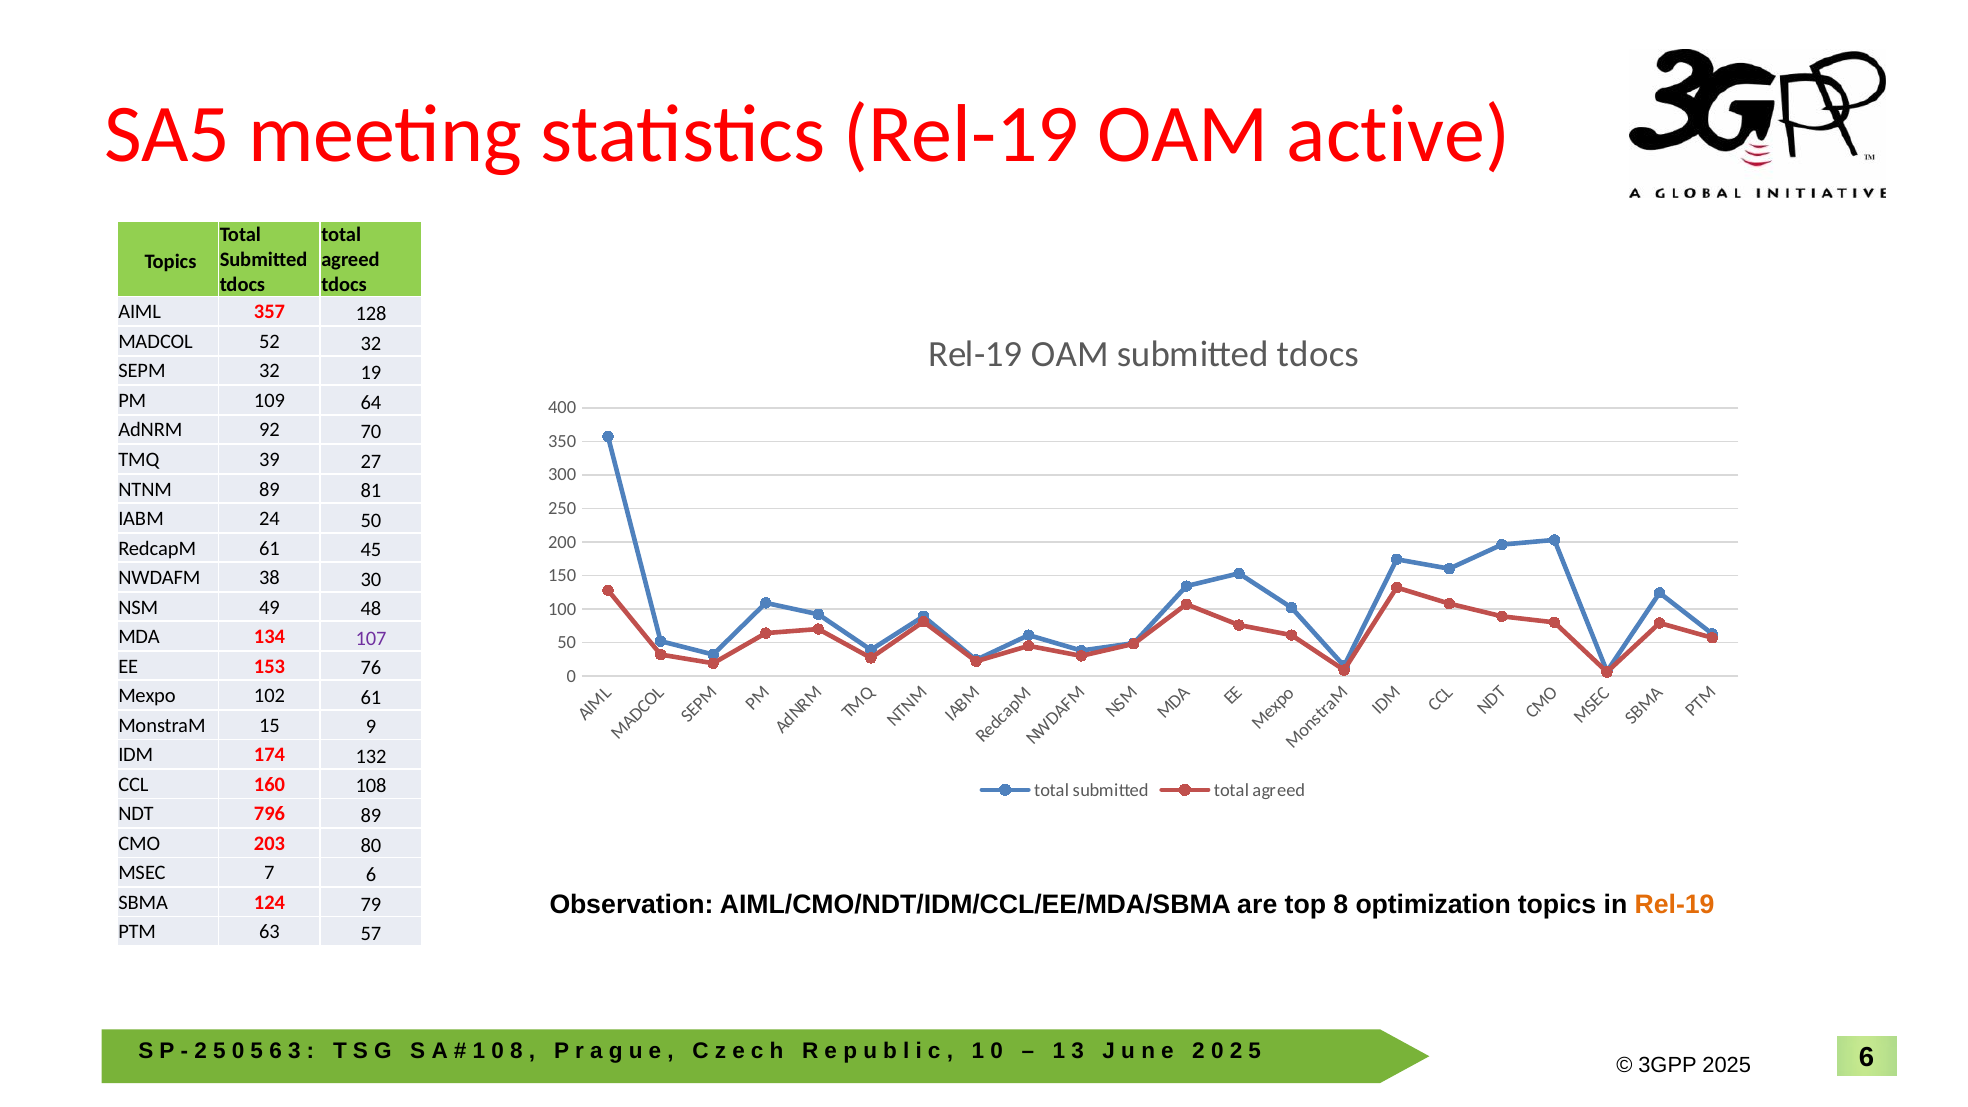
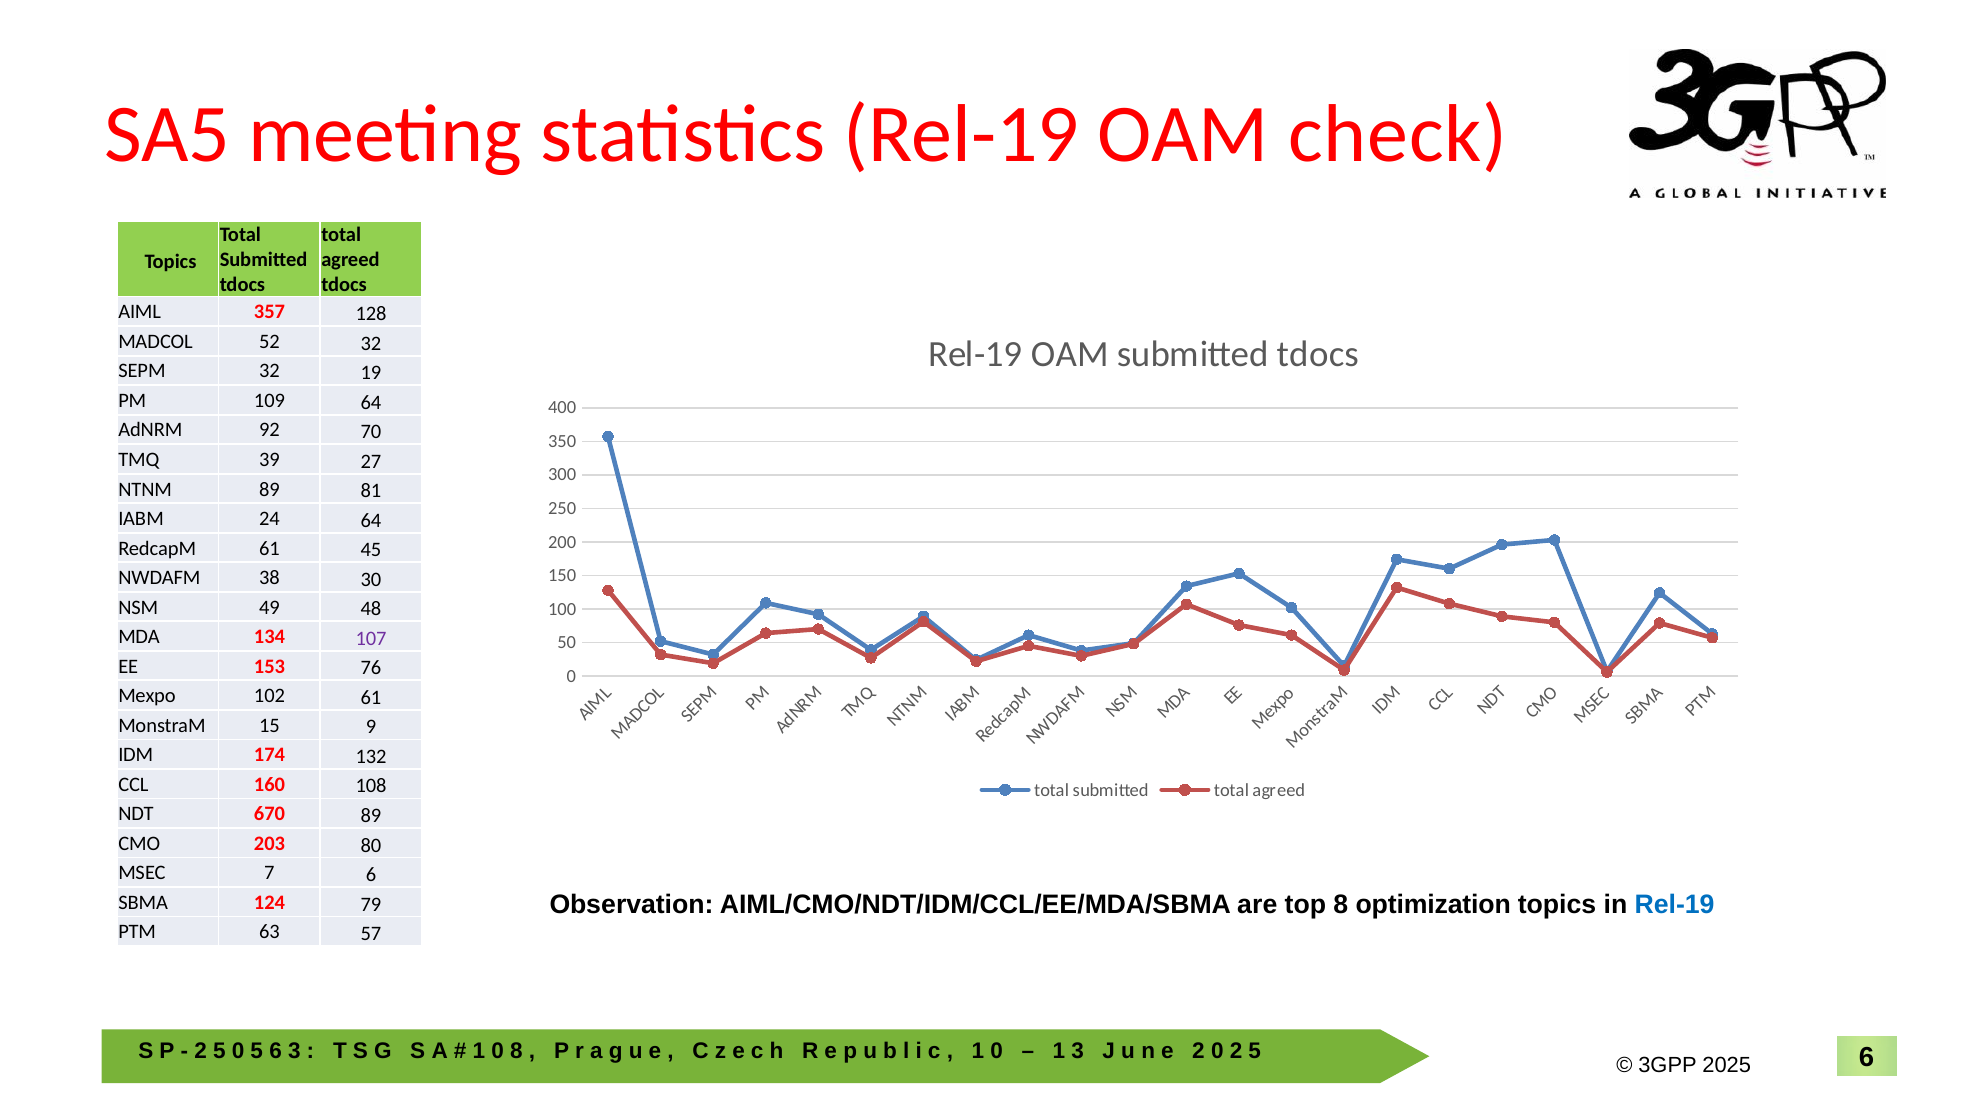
active: active -> check (1398, 135)
24 50: 50 -> 64 (371, 521)
796: 796 -> 670 (269, 814)
Rel-19 colour: orange -> blue (1675, 905)
